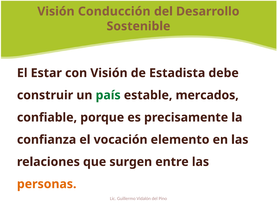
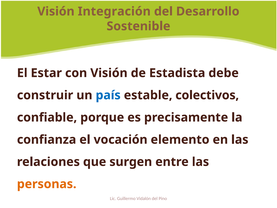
Conducción: Conducción -> Integración (114, 11)
país colour: green -> blue (108, 95)
mercados: mercados -> colectivos (207, 95)
